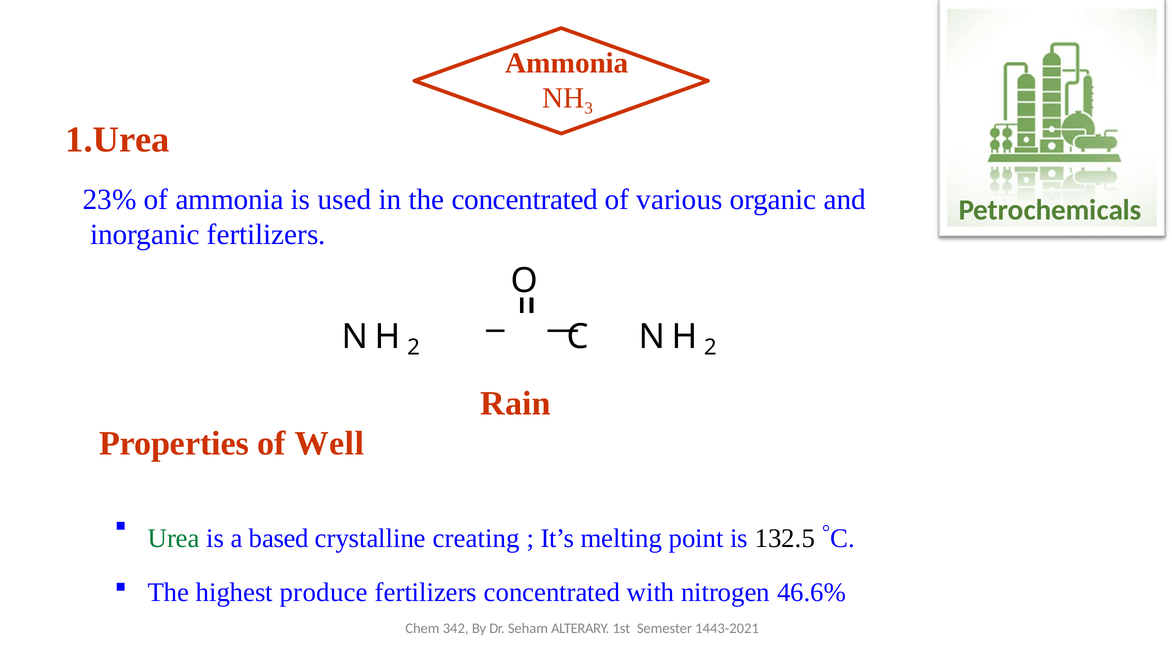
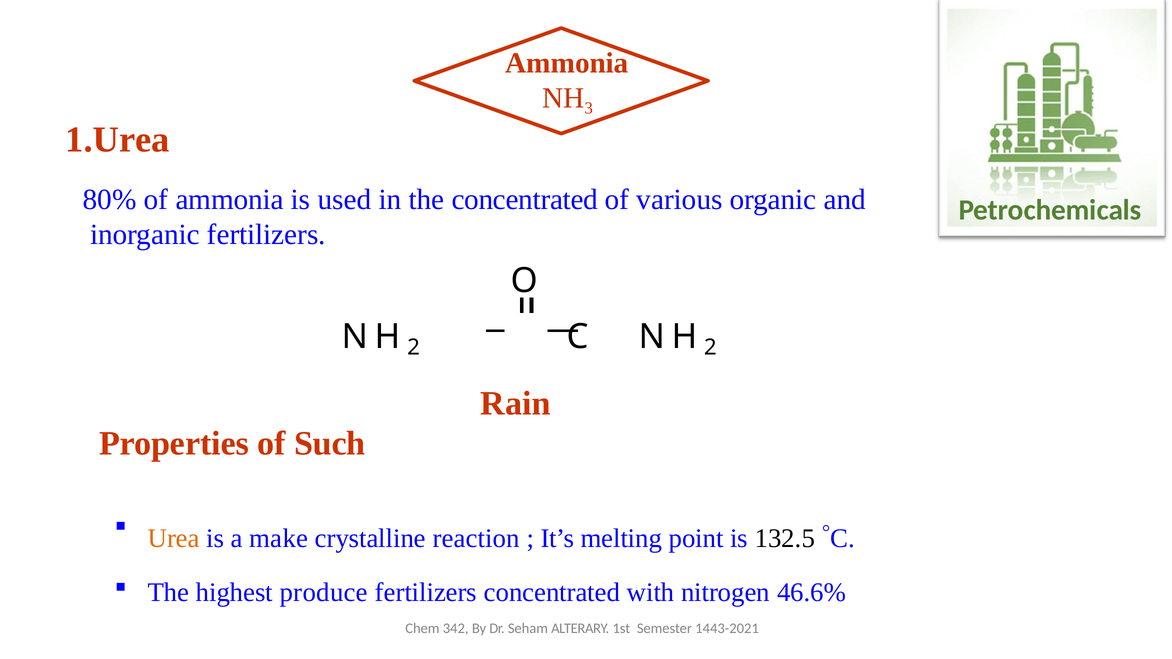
23%: 23% -> 80% (110, 200)
Well: Well -> Such (330, 444)
Urea colour: green -> orange (174, 539)
based: based -> make (279, 539)
creating: creating -> reaction (476, 539)
